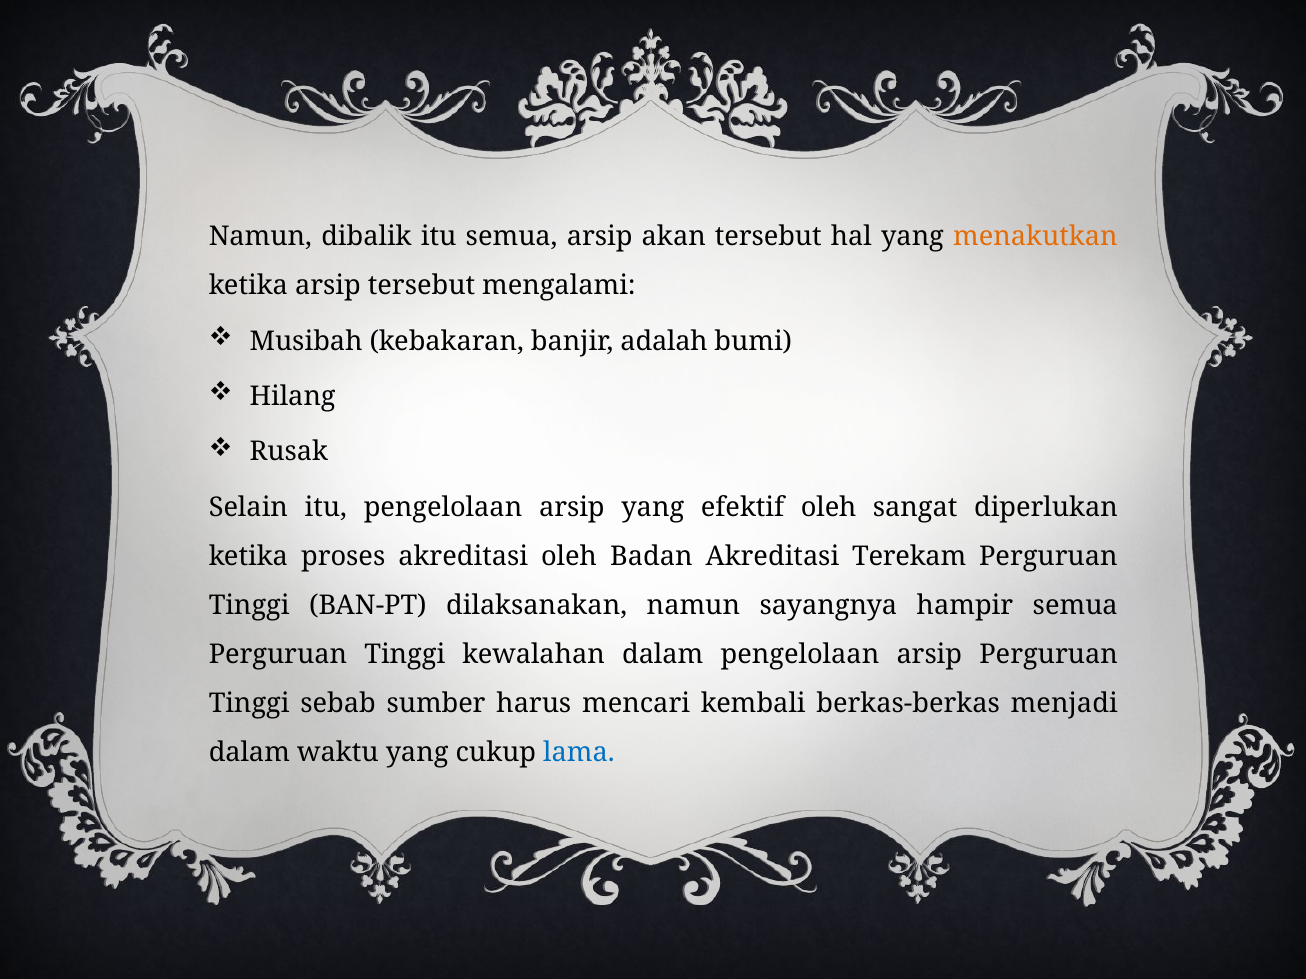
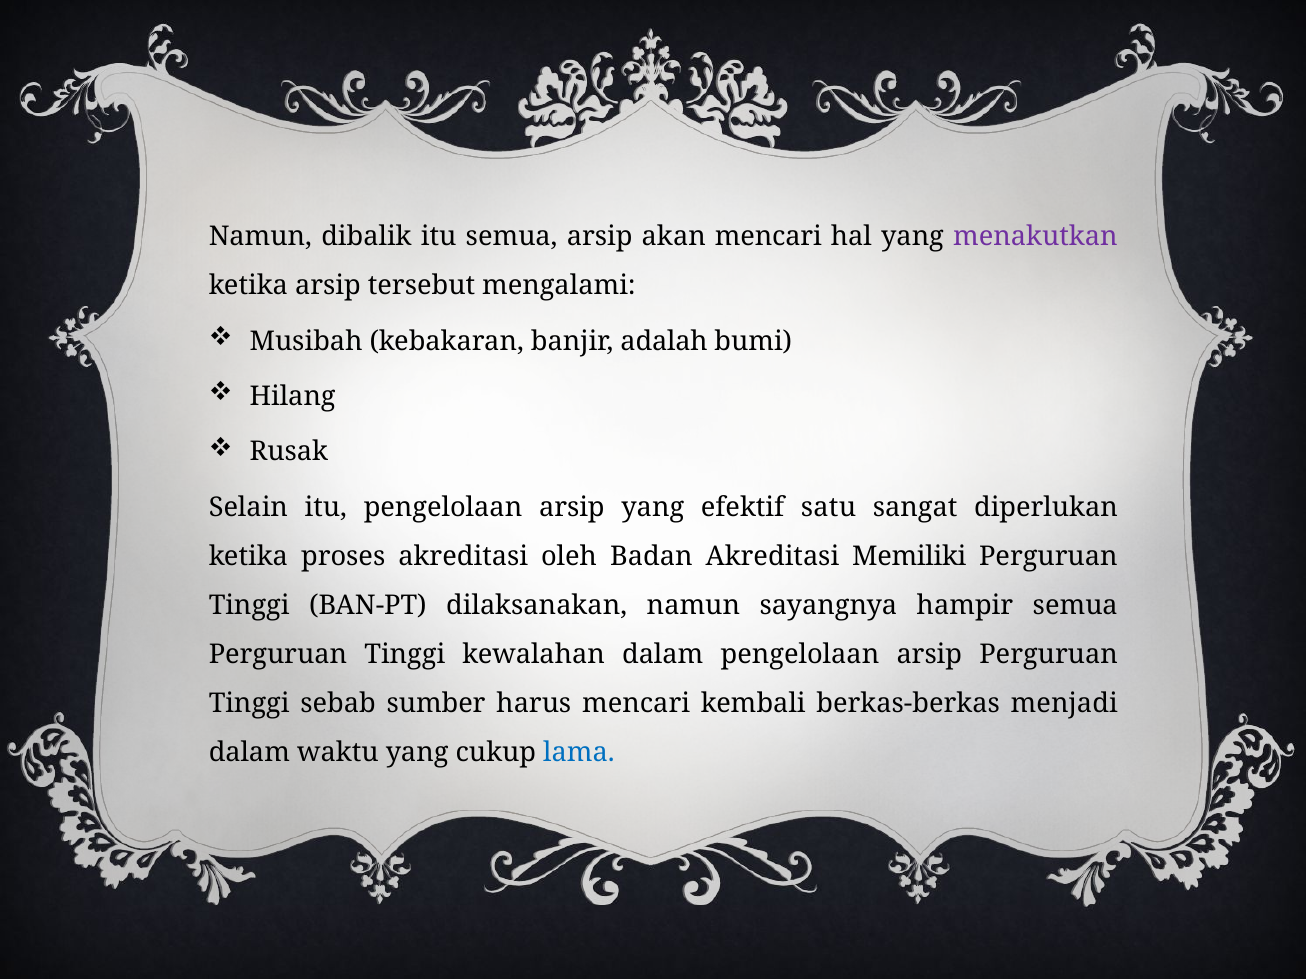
akan tersebut: tersebut -> mencari (768, 237)
menakutkan colour: orange -> purple (1035, 237)
efektif oleh: oleh -> satu (828, 508)
Terekam: Terekam -> Memiliki (909, 557)
